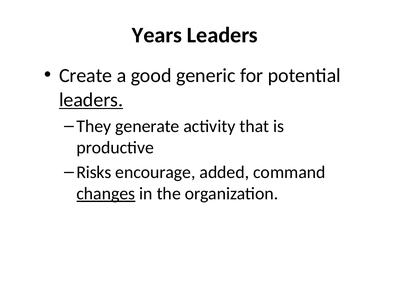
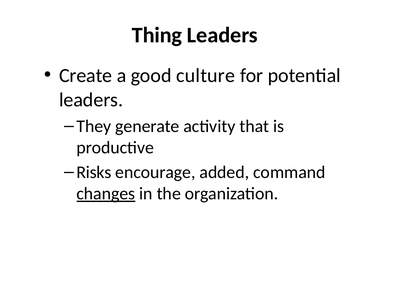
Years: Years -> Thing (157, 35)
generic: generic -> culture (206, 75)
leaders underline: present -> none (91, 100)
